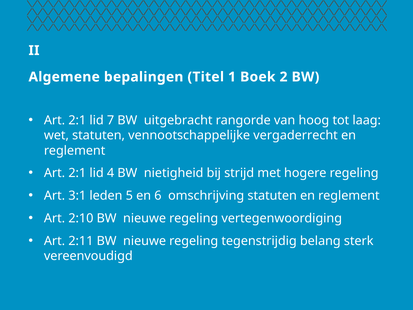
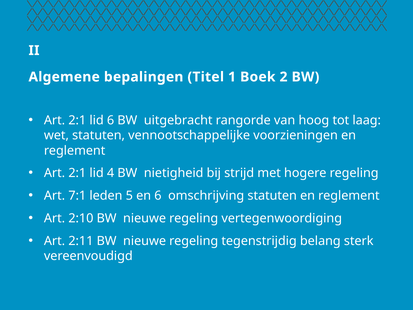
lid 7: 7 -> 6 (111, 120)
vergaderrecht: vergaderrecht -> voorzieningen (296, 135)
3:1: 3:1 -> 7:1 (77, 196)
